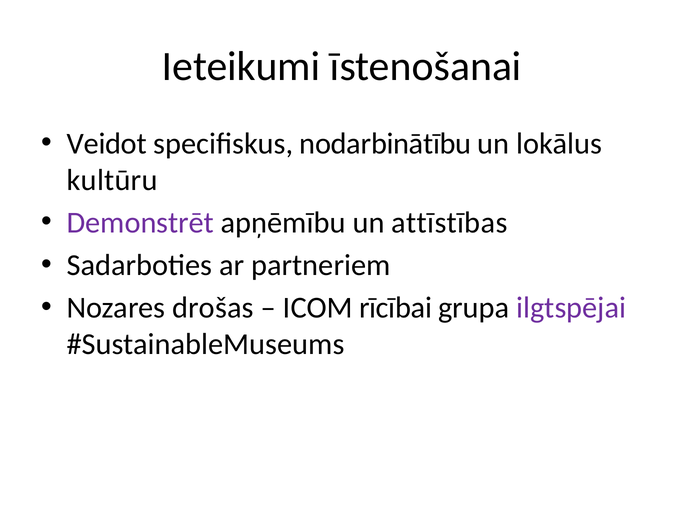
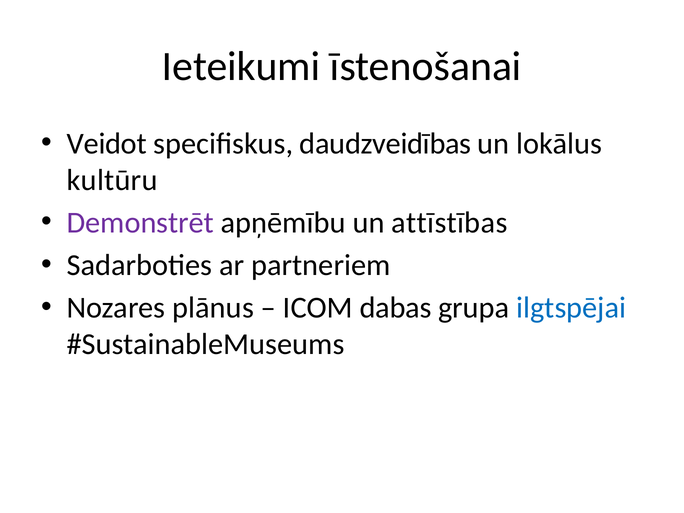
nodarbinātību: nodarbinātību -> daudzveidības (385, 143)
drošas: drošas -> plānus (213, 308)
rīcībai: rīcībai -> dabas (395, 308)
ilgtspējai colour: purple -> blue (571, 308)
